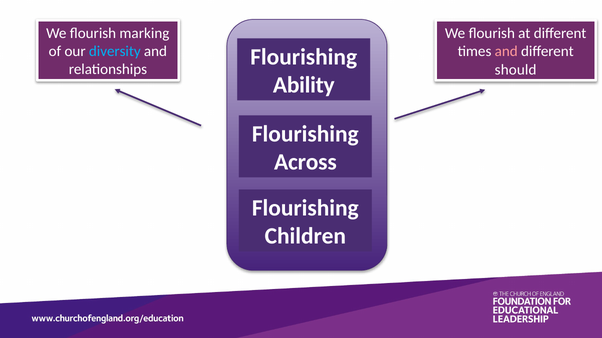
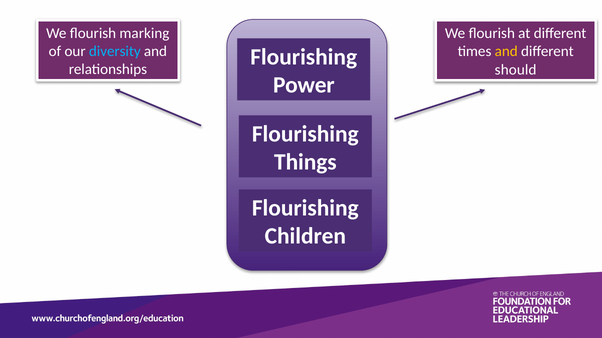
and colour: pink -> yellow (506, 52)
Ability: Ability -> Power (304, 85)
Across: Across -> Things (305, 162)
